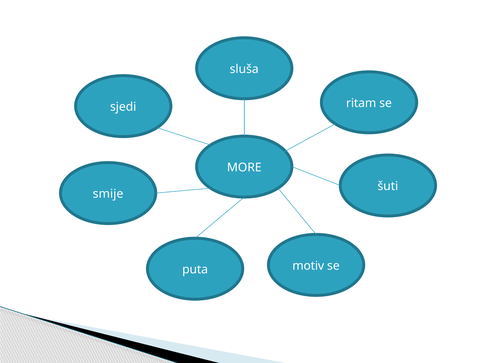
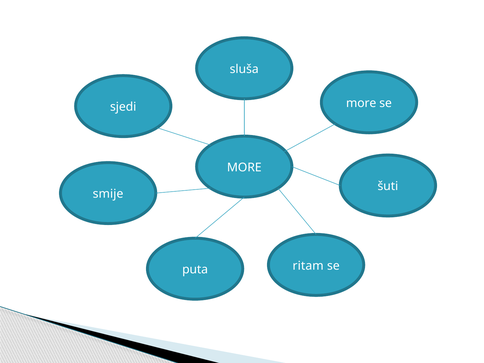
ritam: ritam -> more (361, 103)
motiv: motiv -> ritam (308, 266)
